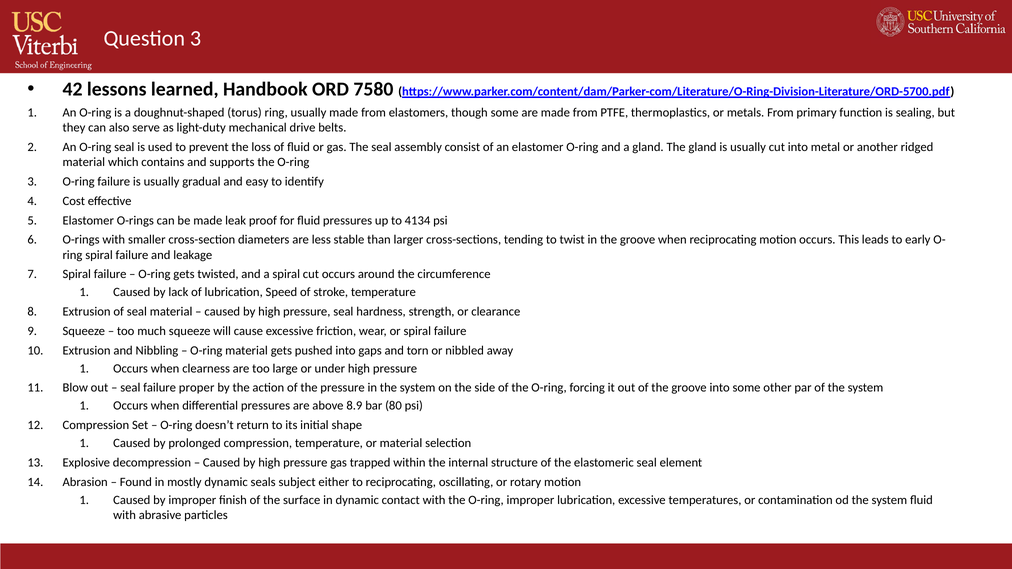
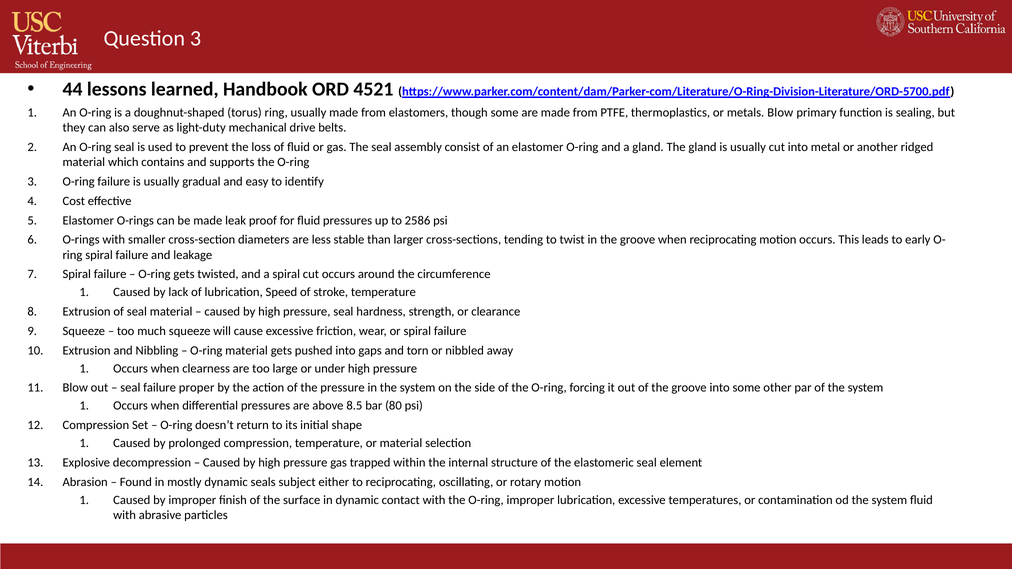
42: 42 -> 44 (73, 89)
7580: 7580 -> 4521 (373, 89)
metals From: From -> Blow (780, 113)
4134: 4134 -> 2586 (418, 220)
8.9: 8.9 -> 8.5 (354, 406)
